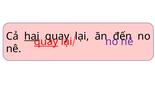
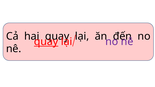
hai underline: present -> none (32, 36)
